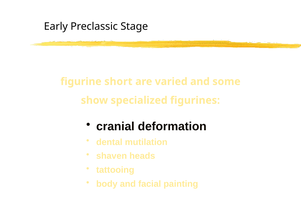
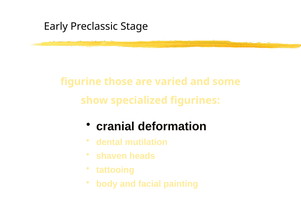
short: short -> those (118, 81)
